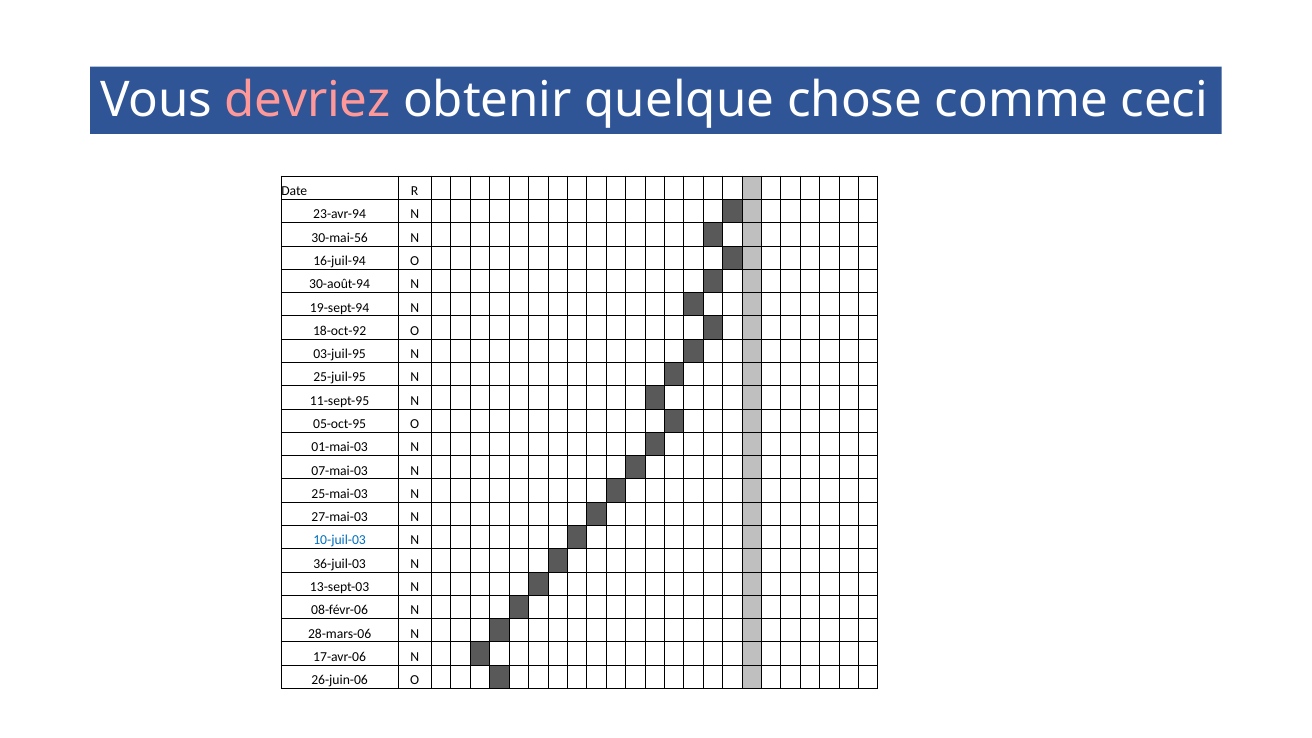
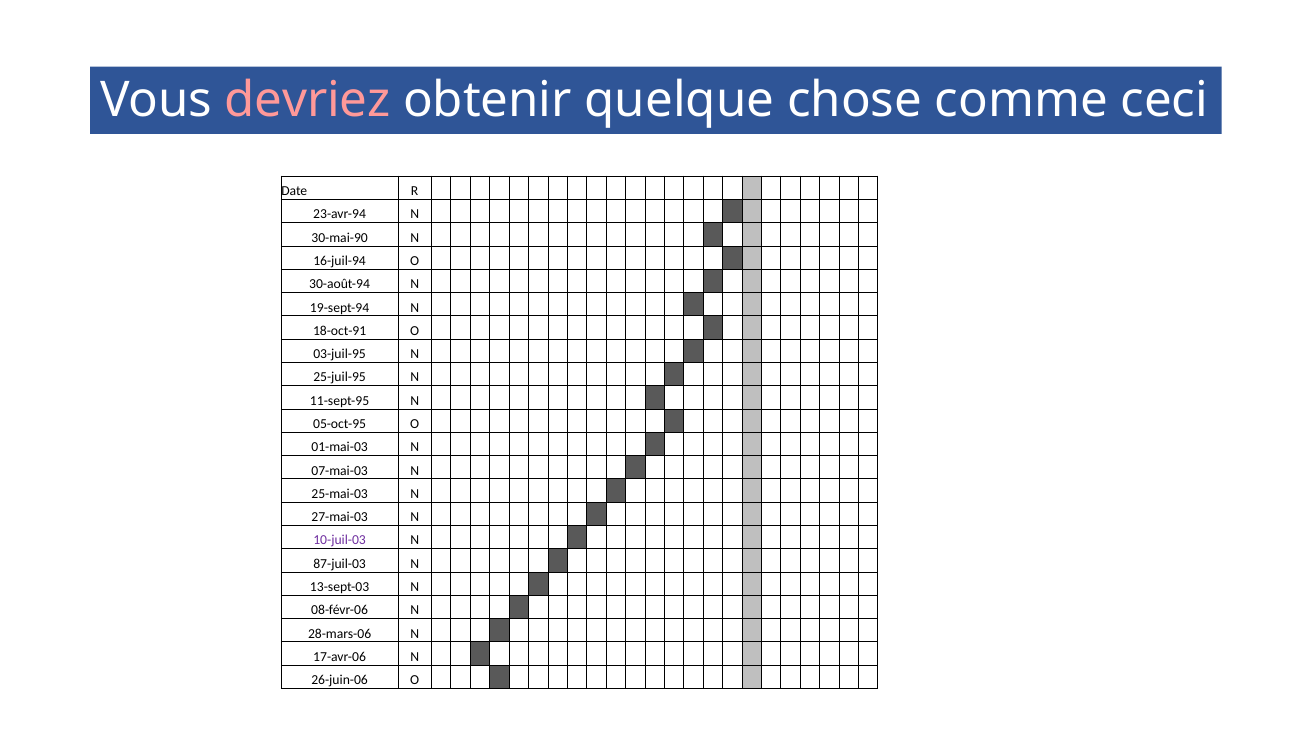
30-mai-56: 30-mai-56 -> 30-mai-90 (340, 238)
18-oct-92: 18-oct-92 -> 18-oct-91 (340, 331)
10-juil-03 colour: blue -> purple (340, 540)
36-juil-03: 36-juil-03 -> 87-juil-03 (340, 564)
